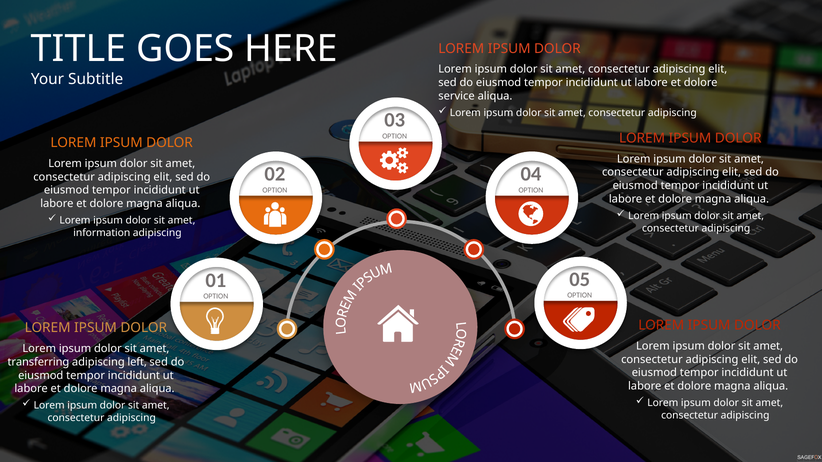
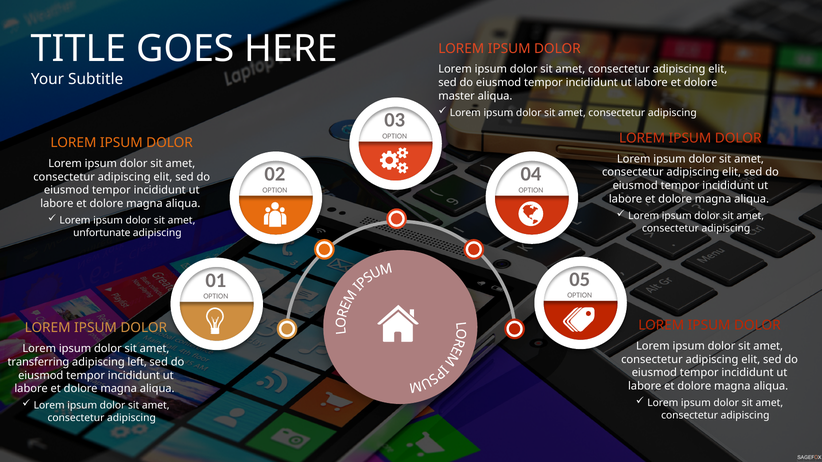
service: service -> master (457, 96)
information: information -> unfortunate (102, 233)
